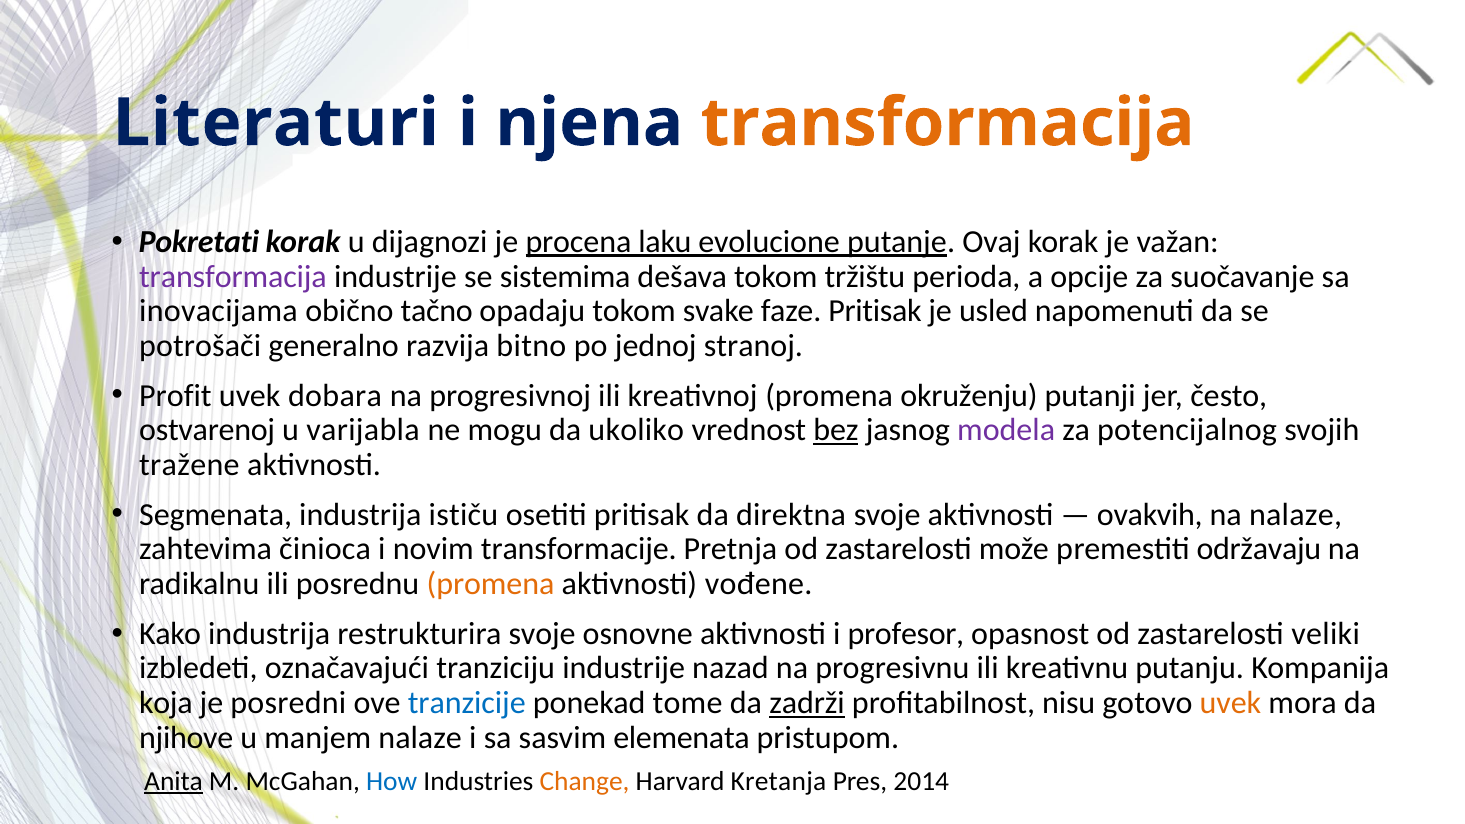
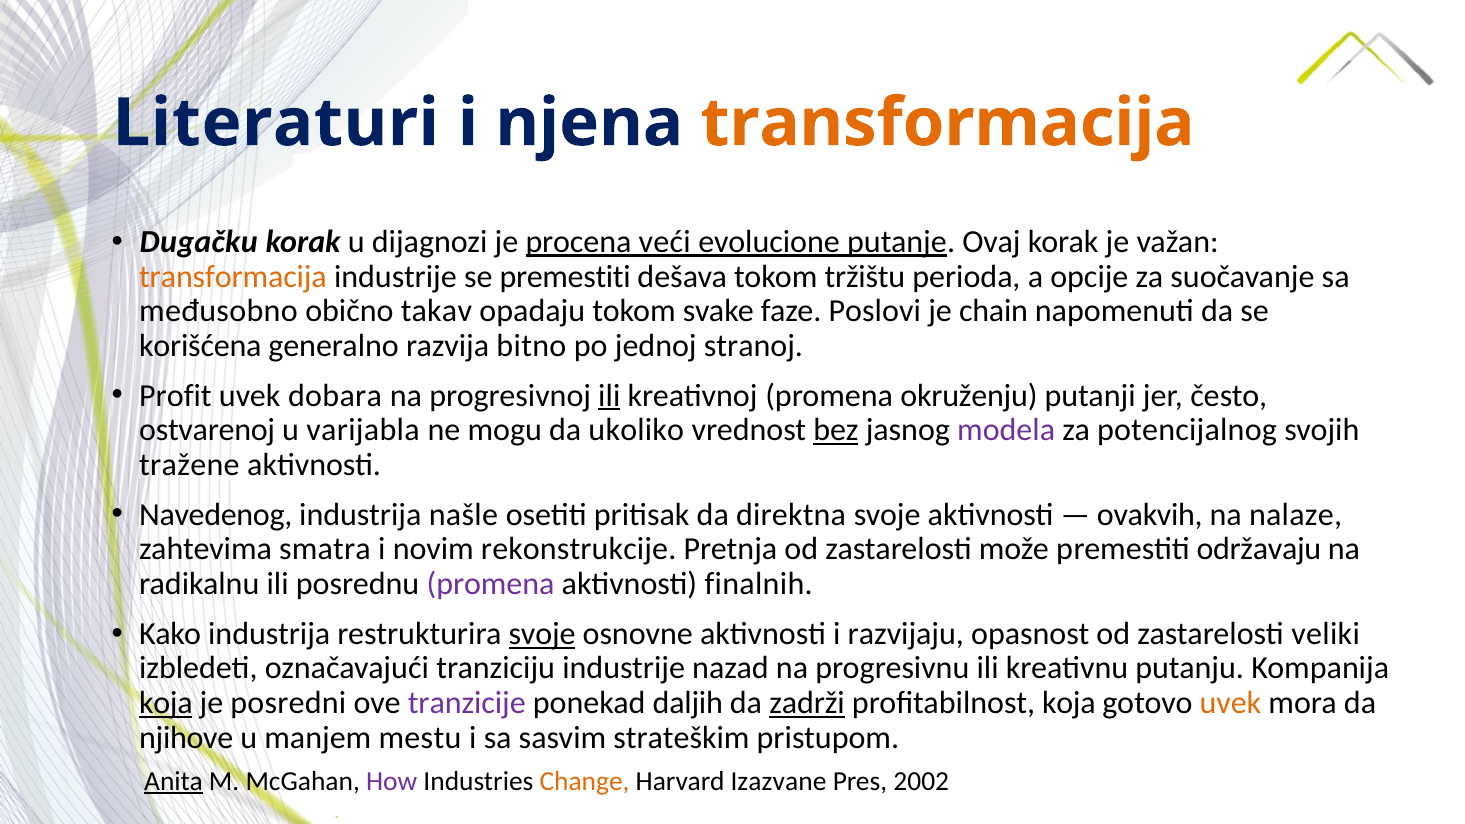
Pokretati: Pokretati -> Dugačku (199, 242)
laku: laku -> veći (665, 242)
transformacija colour: purple -> orange (233, 277)
se sistemima: sistemima -> premestiti (565, 277)
inovacijama: inovacijama -> međusobno (218, 311)
tačno: tačno -> takav (436, 311)
faze Pritisak: Pritisak -> Poslovi (875, 311)
usled: usled -> chain (994, 311)
potrošači: potrošači -> korišćena (200, 346)
ili underline: none -> present (609, 396)
Segmenata: Segmenata -> Navedenog (216, 515)
ističu: ističu -> našle (463, 515)
činioca: činioca -> smatra (325, 549)
transformacije: transformacije -> rekonstrukcije (579, 549)
promena colour: orange -> purple (491, 584)
vođene: vođene -> finalnih (759, 584)
svoje underline: none -> present (542, 634)
profesor: profesor -> razvijaju (906, 634)
koja underline: none -> present (166, 703)
tranzicije colour: blue -> purple (467, 703)
tome: tome -> daljih (688, 703)
profitabilnost nisu: nisu -> koja (1069, 703)
manjem nalaze: nalaze -> mestu (420, 738)
elemenata: elemenata -> strateškim (681, 738)
How colour: blue -> purple (392, 781)
Kretanja: Kretanja -> Izazvane (778, 781)
2014: 2014 -> 2002 (921, 781)
